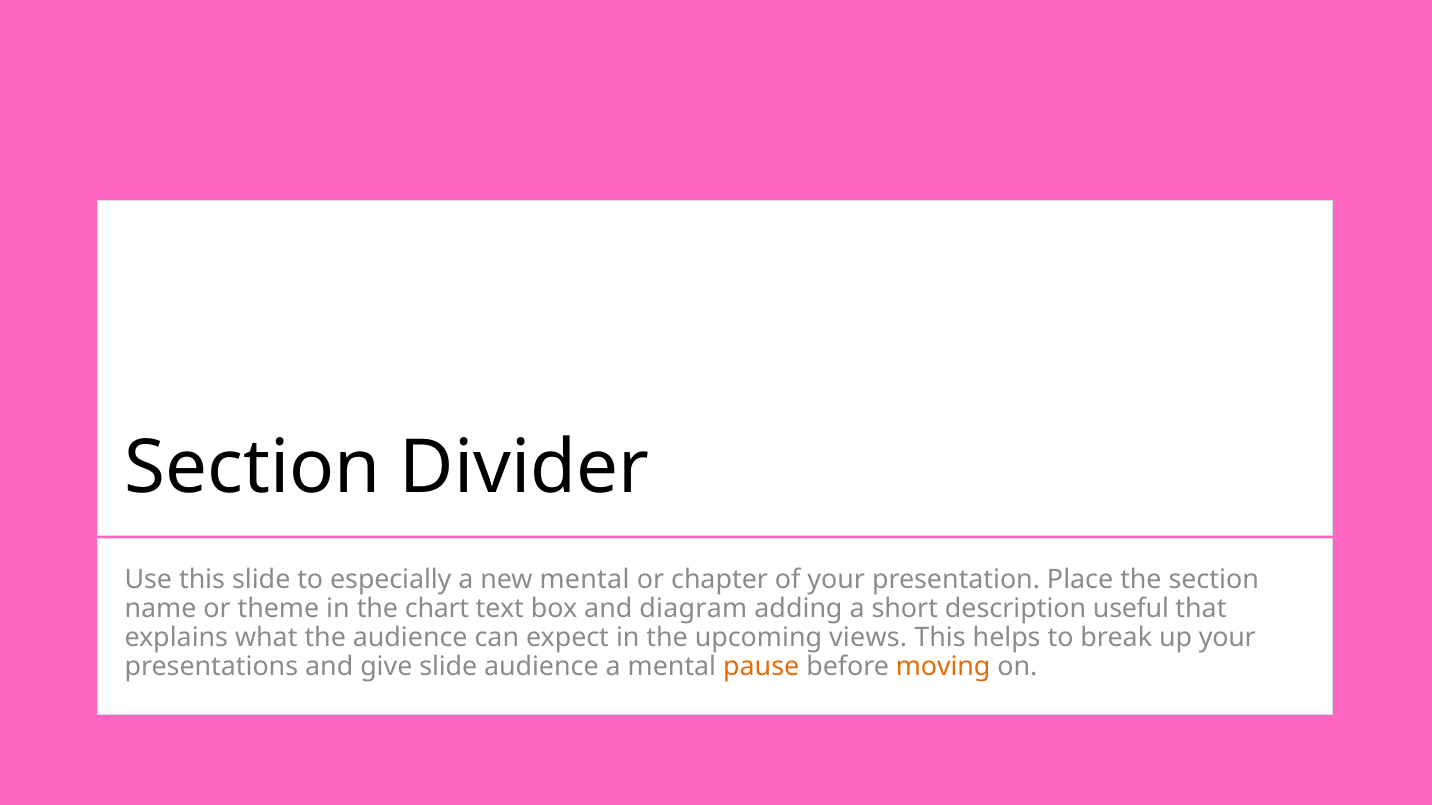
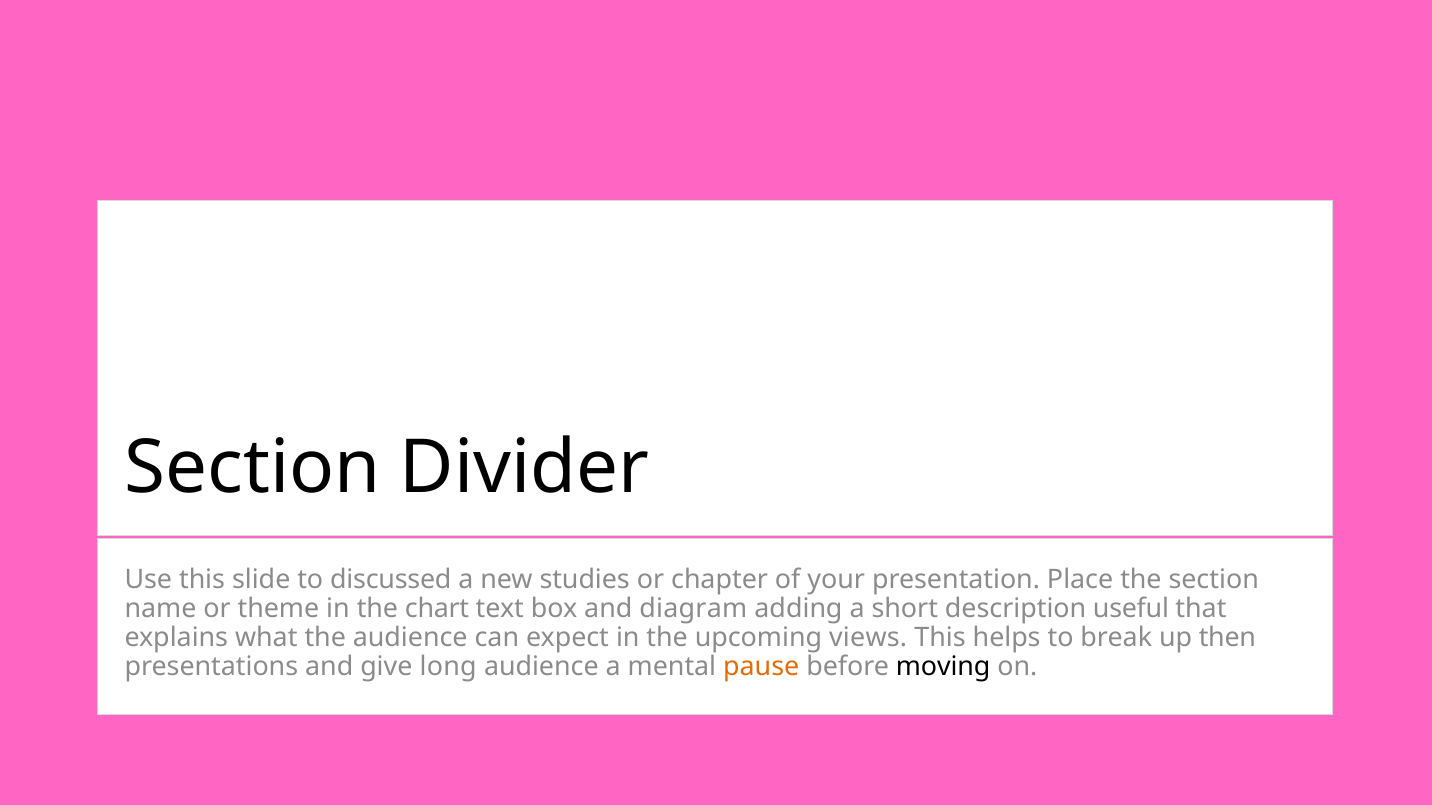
especially: especially -> discussed (391, 580)
new mental: mental -> studies (585, 580)
up your: your -> then (1227, 638)
give slide: slide -> long (448, 667)
moving colour: orange -> black (943, 667)
